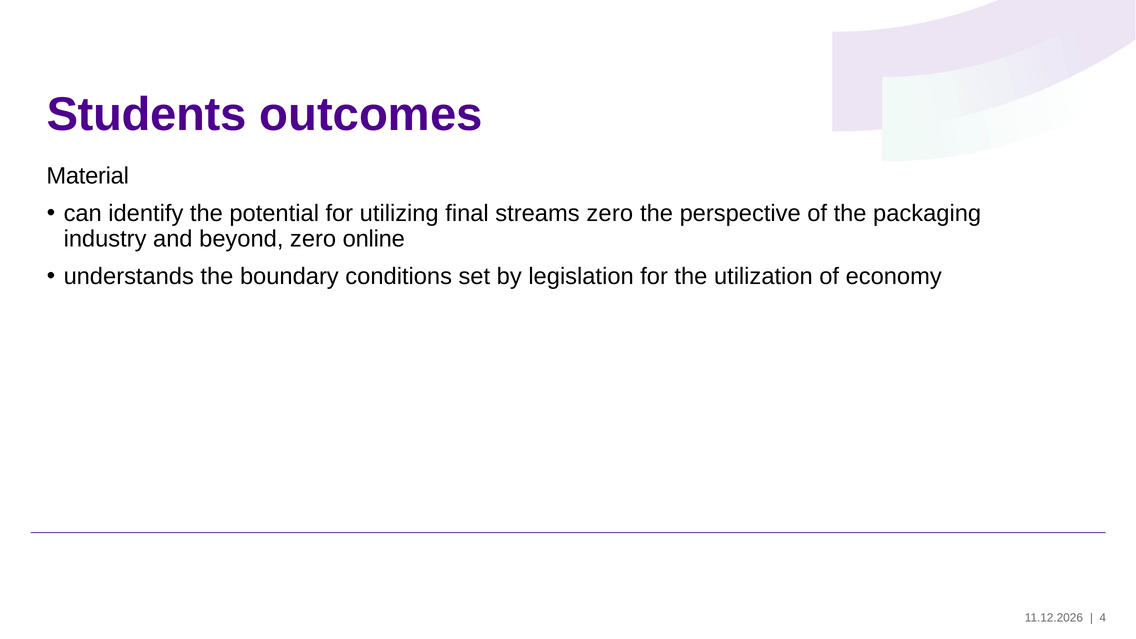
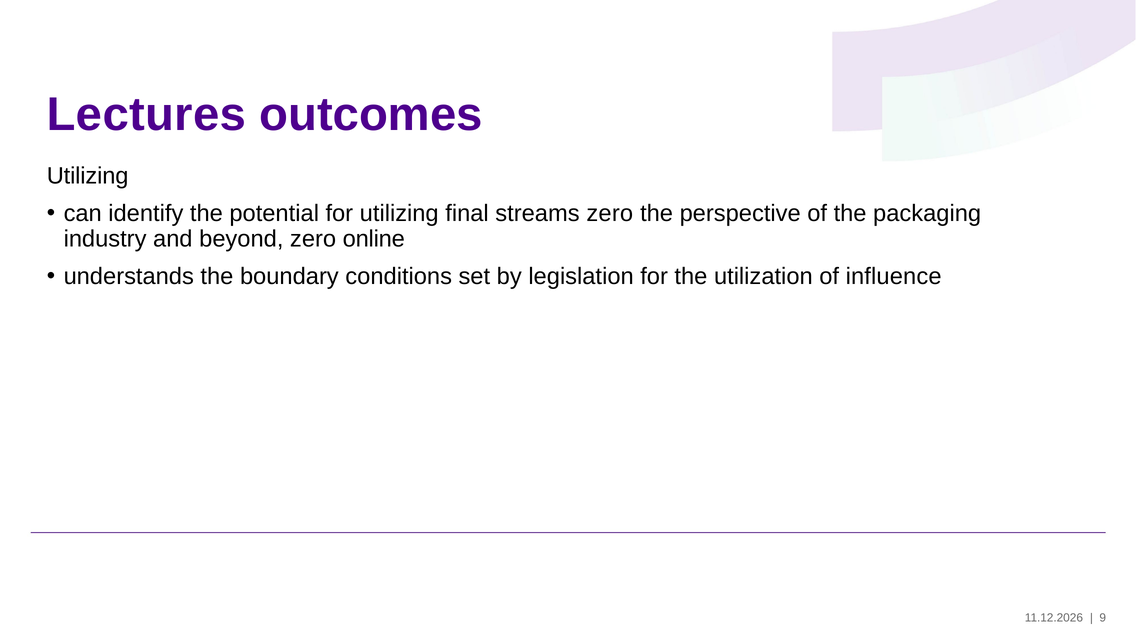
Students: Students -> Lectures (146, 114)
Material: Material -> Utilizing (88, 176)
economy: economy -> influence (894, 276)
4: 4 -> 9 (1103, 618)
